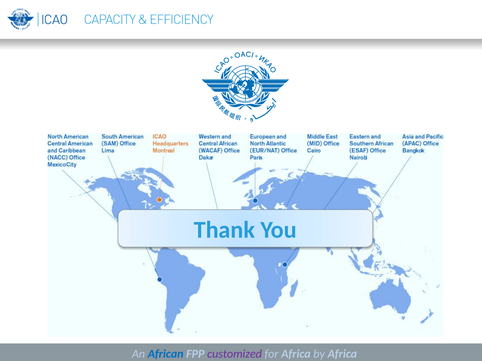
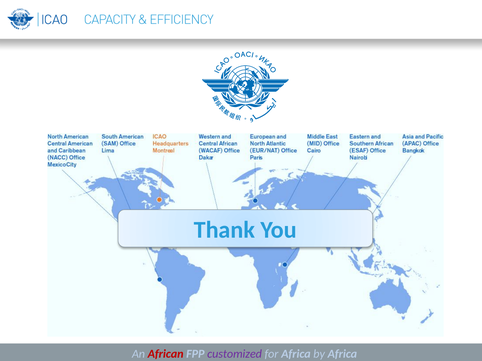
African colour: blue -> red (166, 354)
